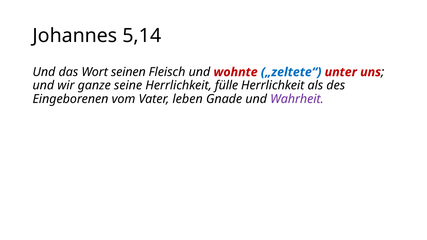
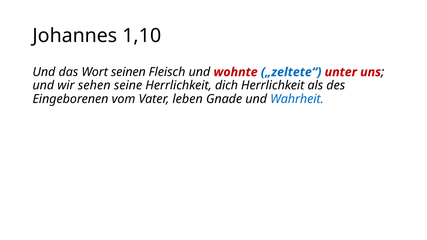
5,14: 5,14 -> 1,10 (142, 36)
ganze: ganze -> sehen (94, 86)
fülle: fülle -> dich (227, 86)
Wahrheit colour: purple -> blue (297, 99)
